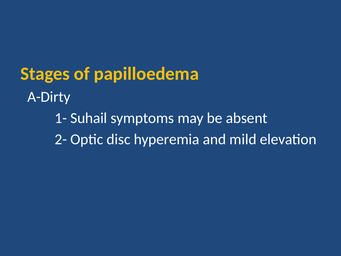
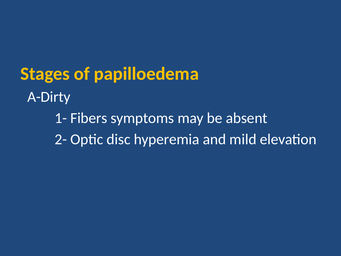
Suhail: Suhail -> Fibers (89, 118)
